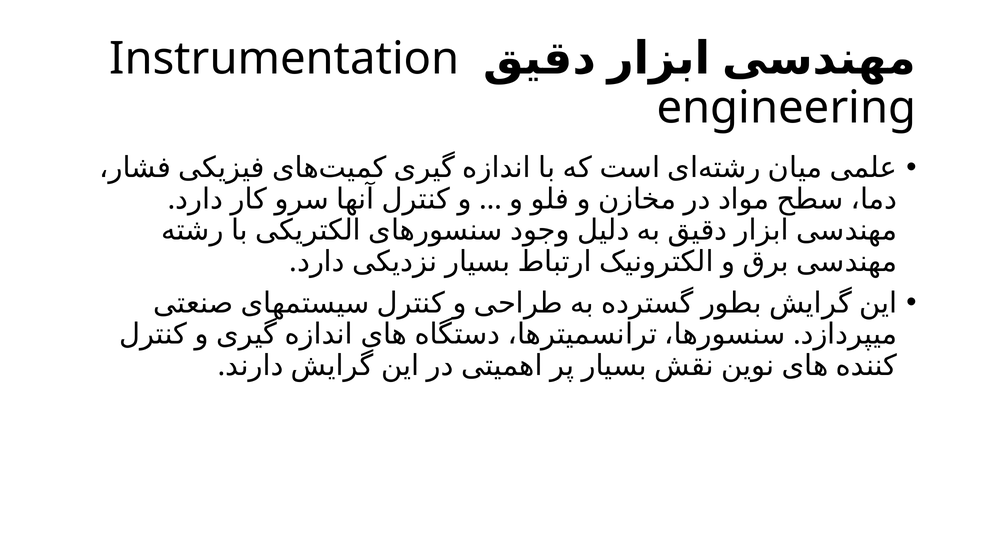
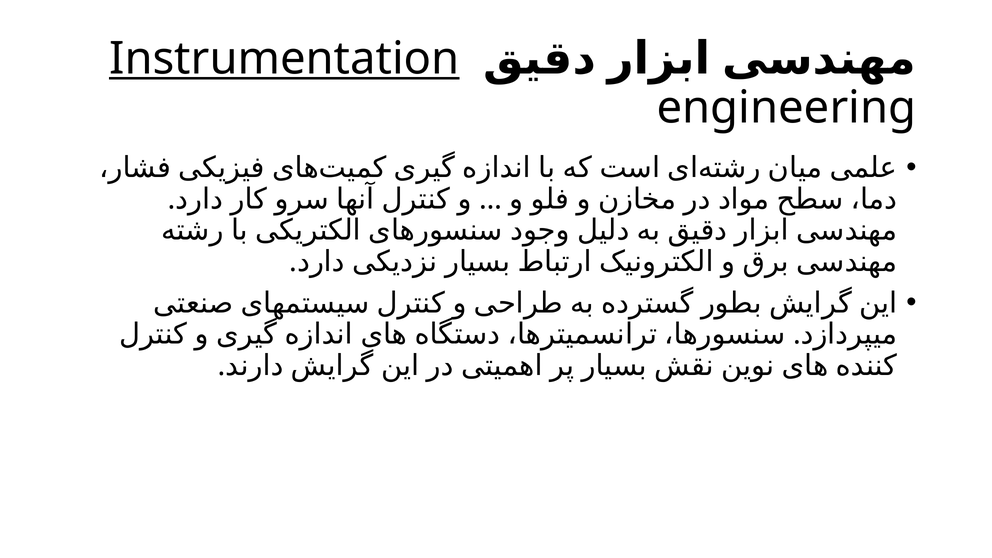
Instrumentation underline: none -> present (284, 59)
